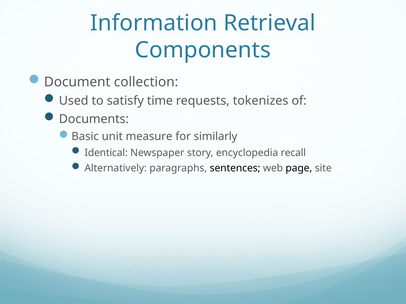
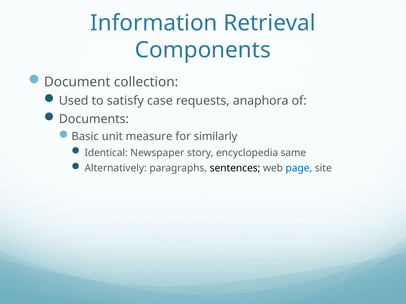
time: time -> case (160, 101)
tokenizes: tokenizes -> anaphora (261, 101)
recall: recall -> same (293, 153)
page colour: black -> blue (299, 169)
